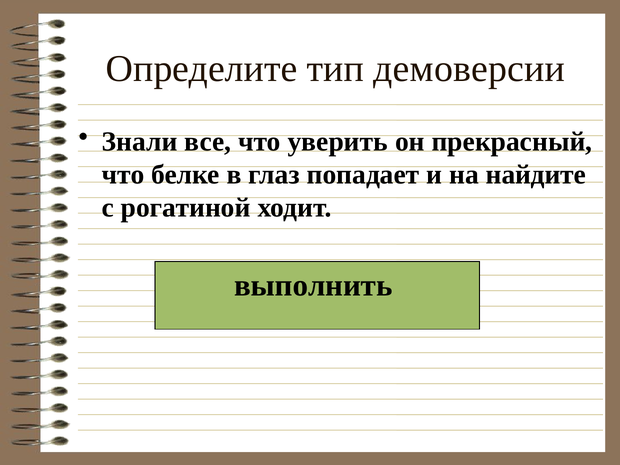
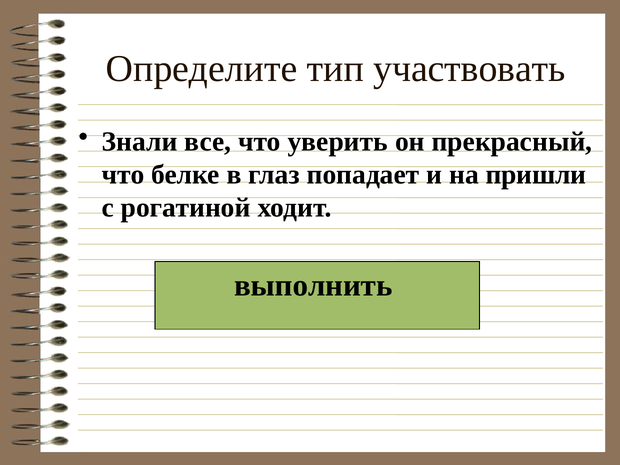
демоверсии: демоверсии -> участвовать (469, 69)
найдите: найдите -> пришли (536, 175)
